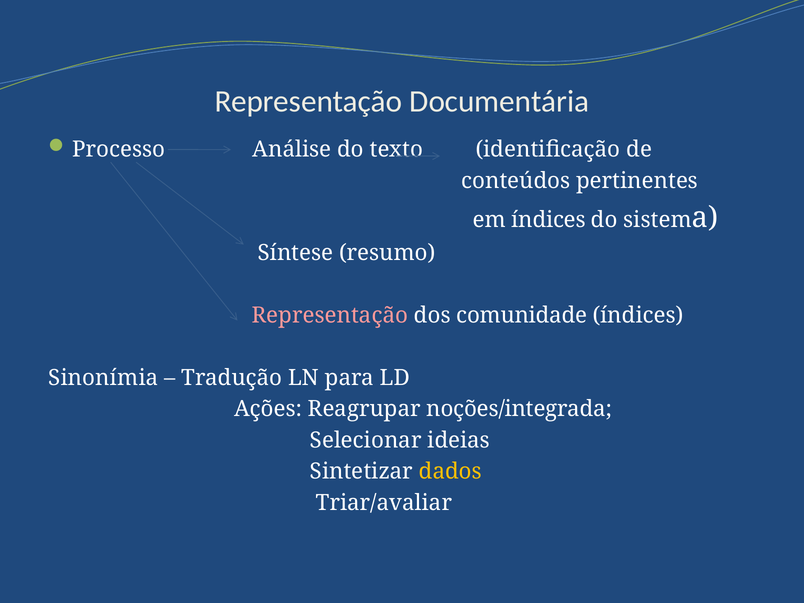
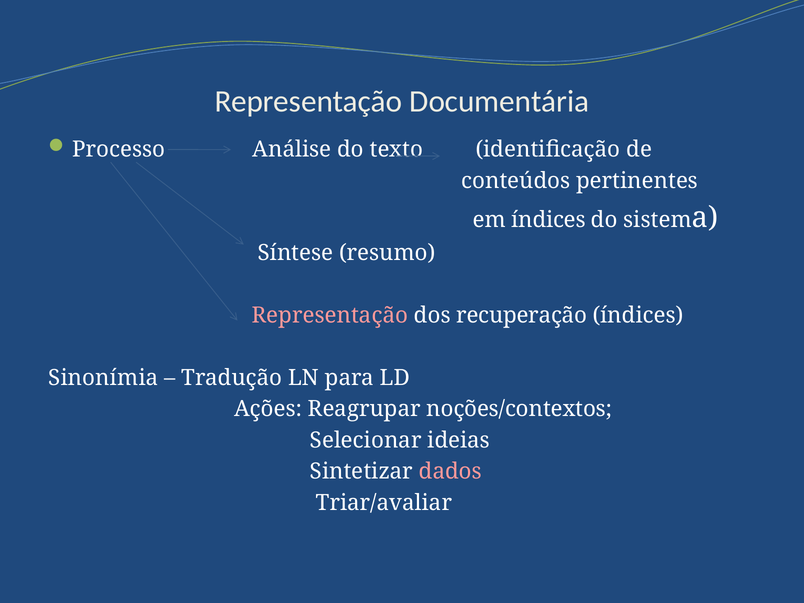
comunidade: comunidade -> recuperação (522, 315)
noções/integrada: noções/integrada -> noções/contextos (519, 409)
dados colour: yellow -> pink (450, 472)
